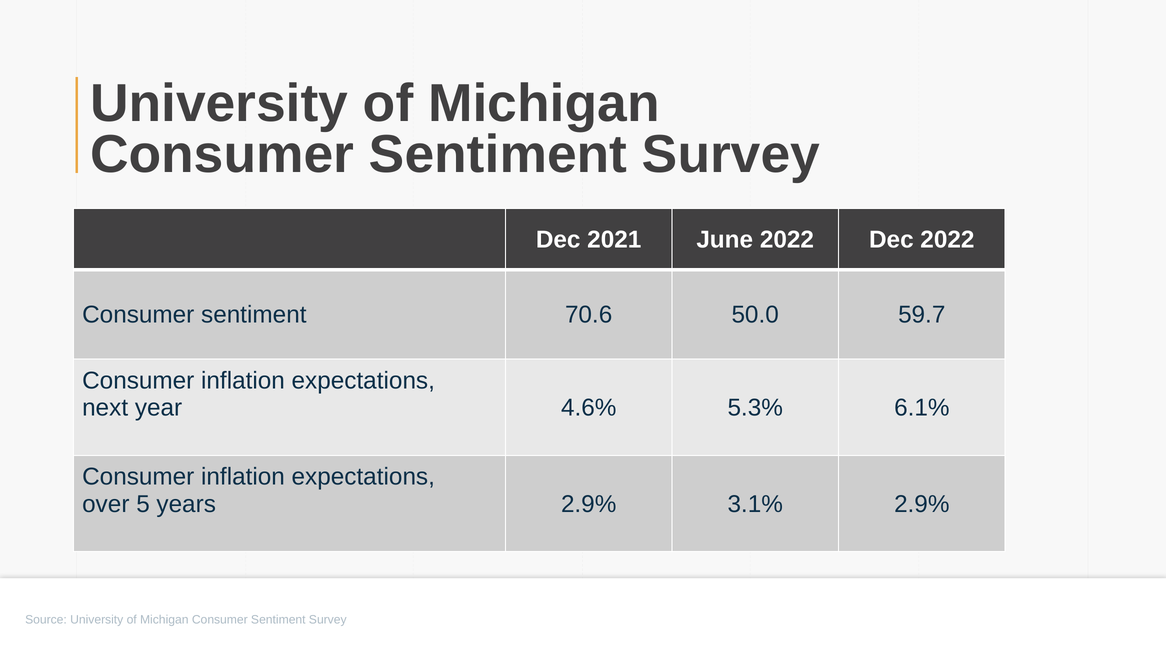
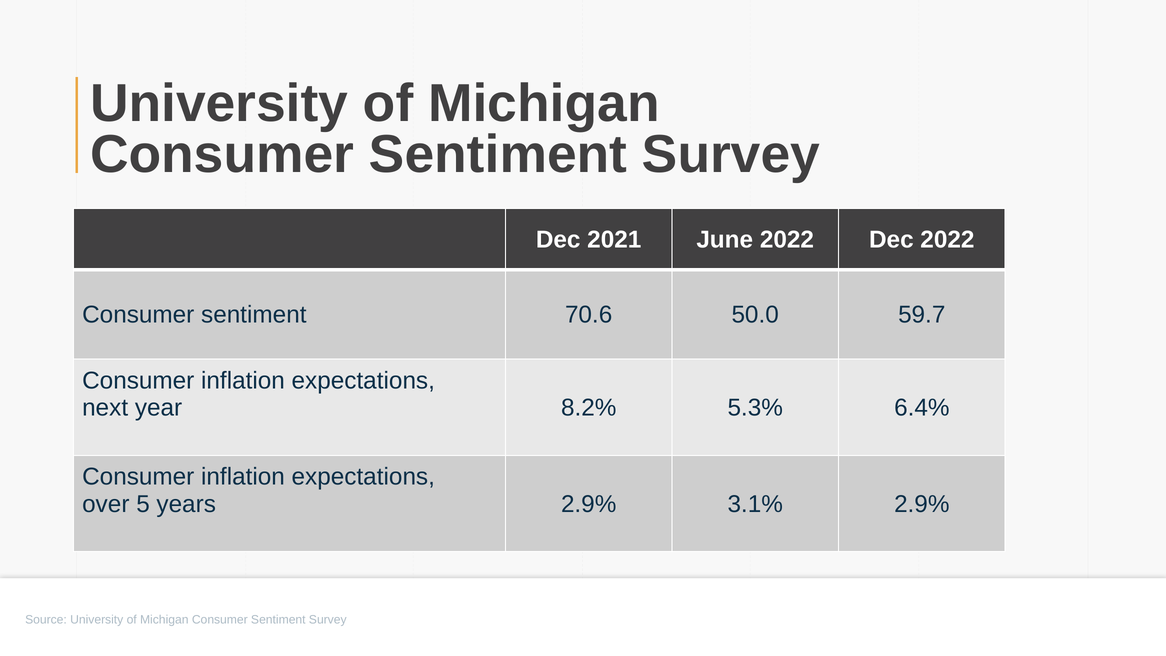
4.6%: 4.6% -> 8.2% (589, 408)
6.1%: 6.1% -> 6.4% (922, 408)
